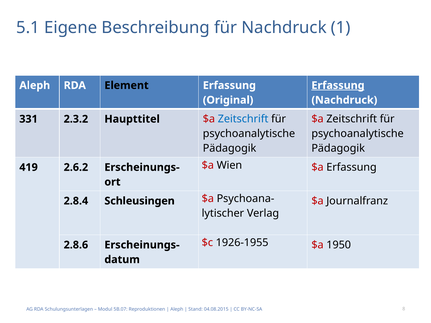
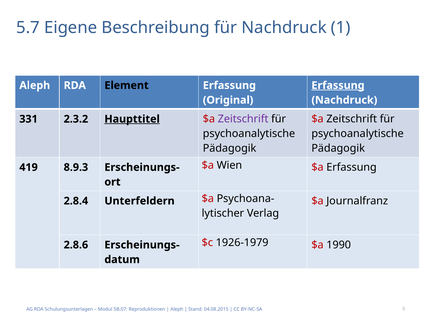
5.1: 5.1 -> 5.7 (28, 28)
Haupttitel underline: none -> present (132, 119)
Zeitschrift colour: blue -> purple (243, 119)
2.6.2: 2.6.2 -> 8.9.3 (76, 167)
Schleusingen: Schleusingen -> Unterfeldern (140, 201)
1926-1955: 1926-1955 -> 1926-1979 (242, 243)
1950: 1950 -> 1990 (339, 245)
